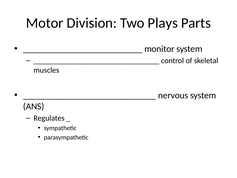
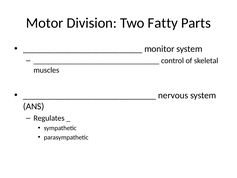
Plays: Plays -> Fatty (163, 23)
